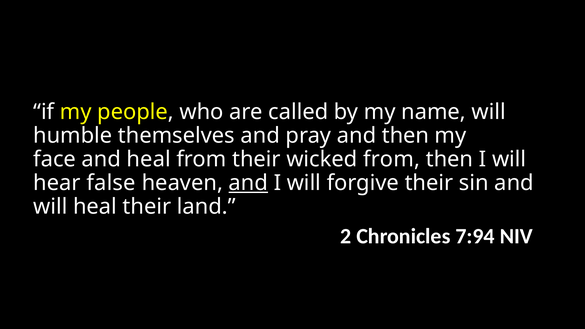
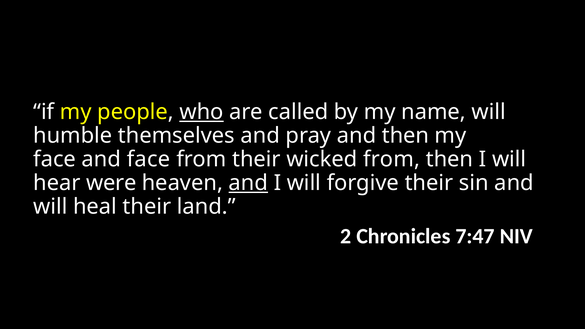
who underline: none -> present (201, 112)
and heal: heal -> face (149, 159)
false: false -> were (111, 183)
7:94: 7:94 -> 7:47 (475, 236)
